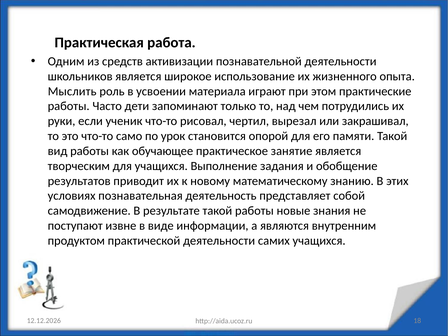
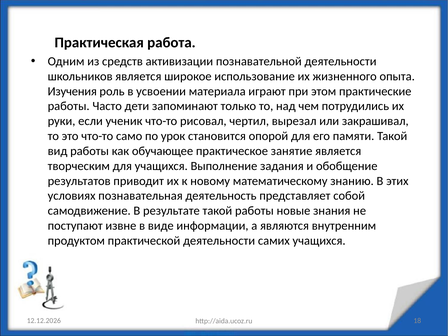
Мыслить: Мыслить -> Изучения (72, 91)
